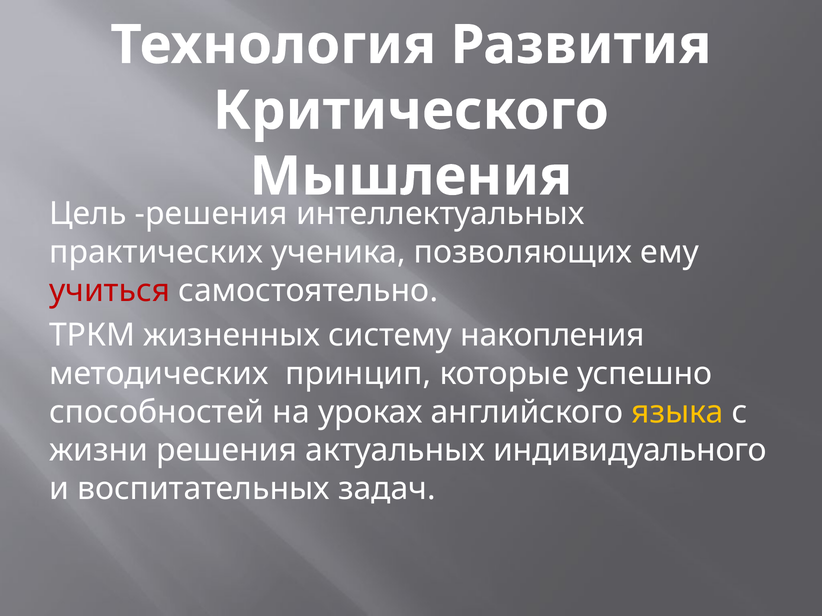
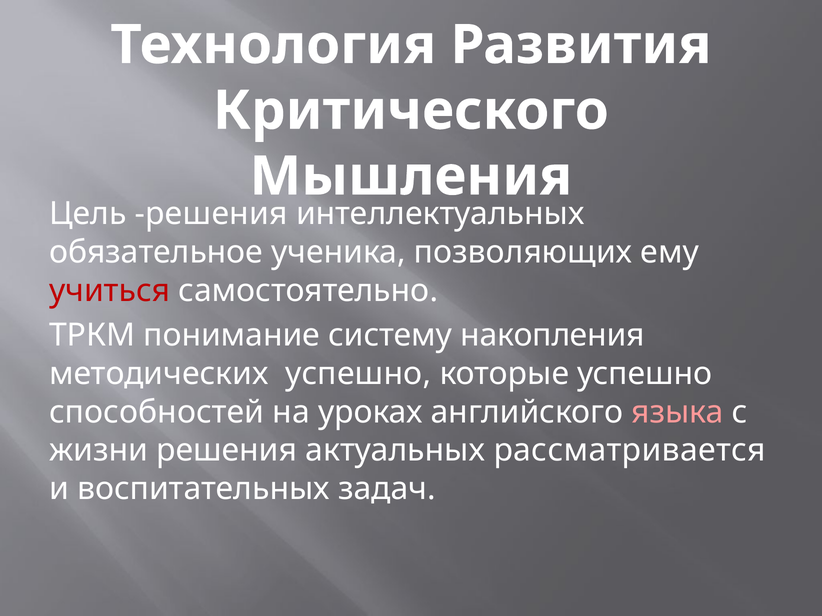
практических: практических -> обязательное (156, 252)
жизненных: жизненных -> понимание (232, 336)
методических принцип: принцип -> успешно (358, 374)
языка colour: yellow -> pink (677, 412)
индивидуального: индивидуального -> рассматривается (630, 451)
